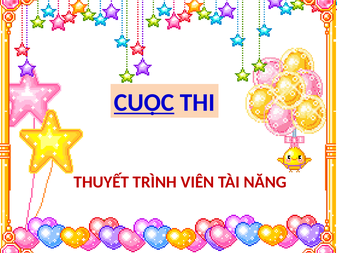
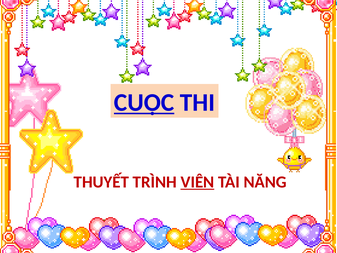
VIÊN underline: none -> present (197, 182)
